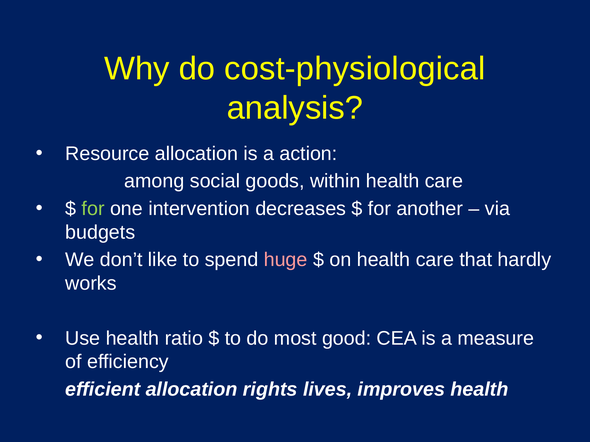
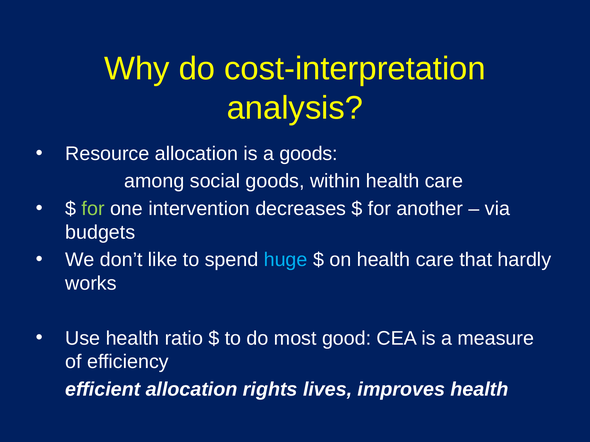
cost-physiological: cost-physiological -> cost-interpretation (355, 69)
a action: action -> goods (308, 154)
huge colour: pink -> light blue (286, 260)
